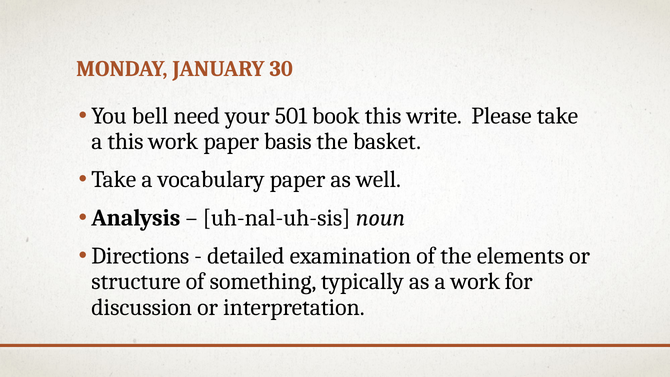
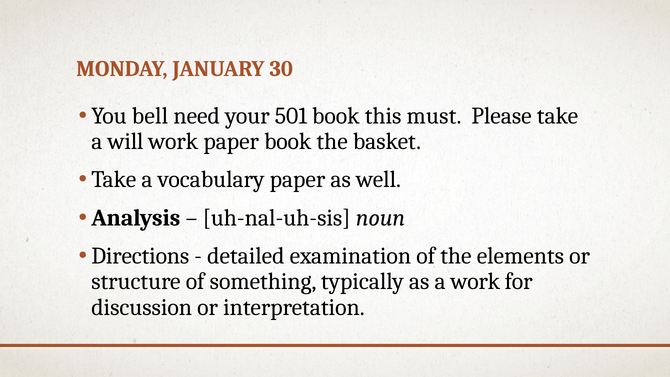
write: write -> must (434, 116)
a this: this -> will (125, 141)
paper basis: basis -> book (288, 141)
